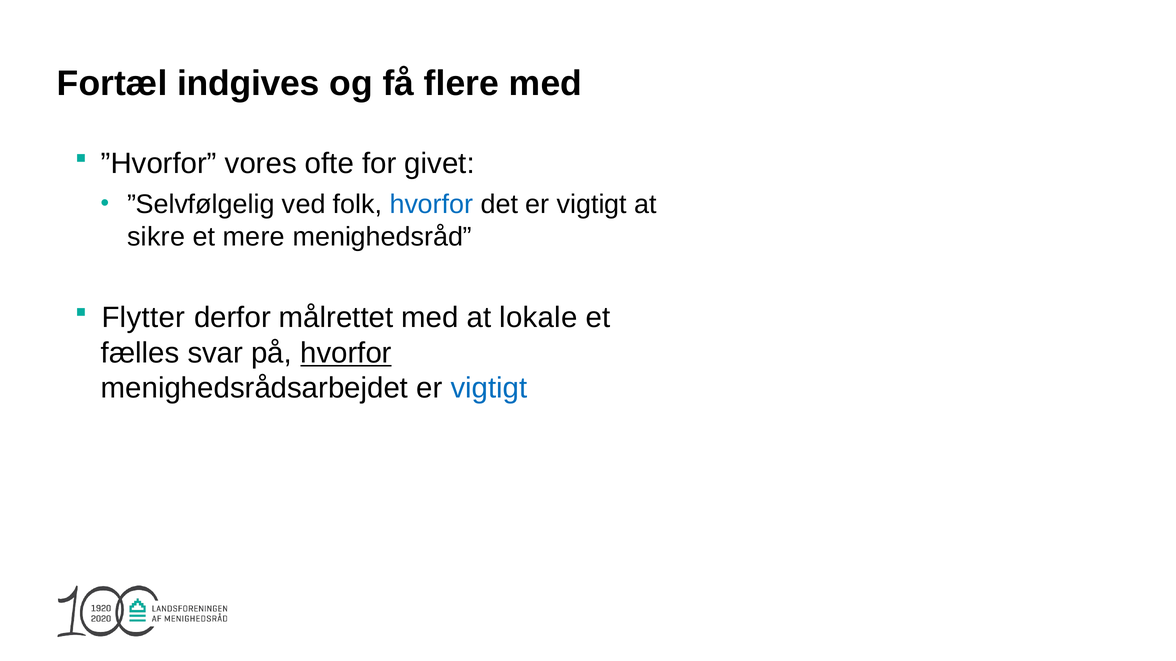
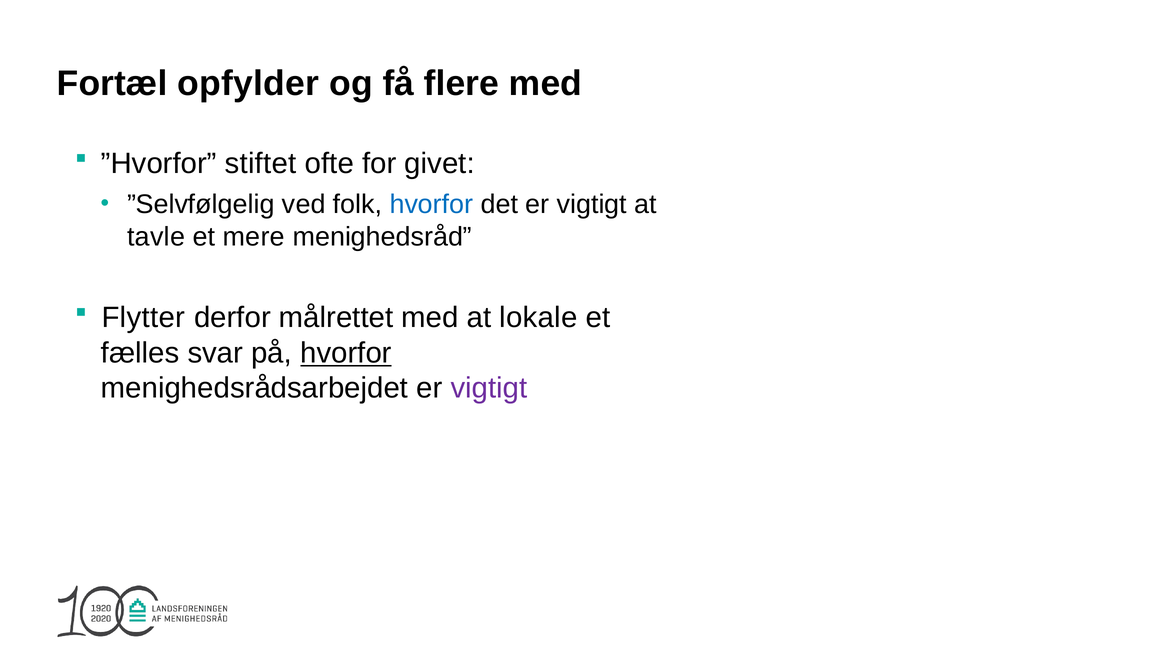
indgives: indgives -> opfylder (248, 84)
vores: vores -> stiftet (261, 164)
sikre: sikre -> tavle (156, 237)
vigtigt colour: blue -> purple (489, 389)
